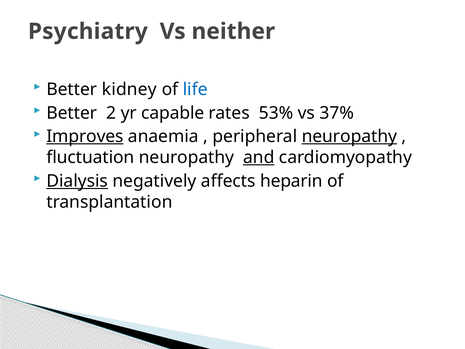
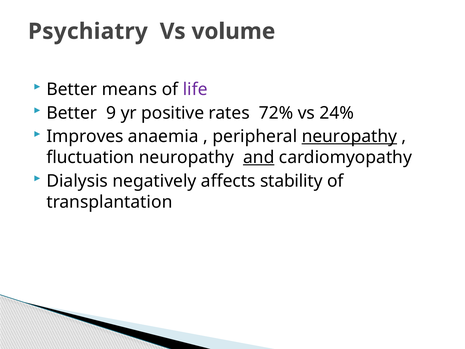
neither: neither -> volume (233, 31)
kidney: kidney -> means (129, 89)
life colour: blue -> purple (195, 89)
2: 2 -> 9 (111, 113)
capable: capable -> positive (173, 113)
53%: 53% -> 72% (276, 113)
37%: 37% -> 24% (337, 113)
Improves underline: present -> none (85, 136)
Dialysis underline: present -> none (77, 181)
heparin: heparin -> stability (291, 181)
